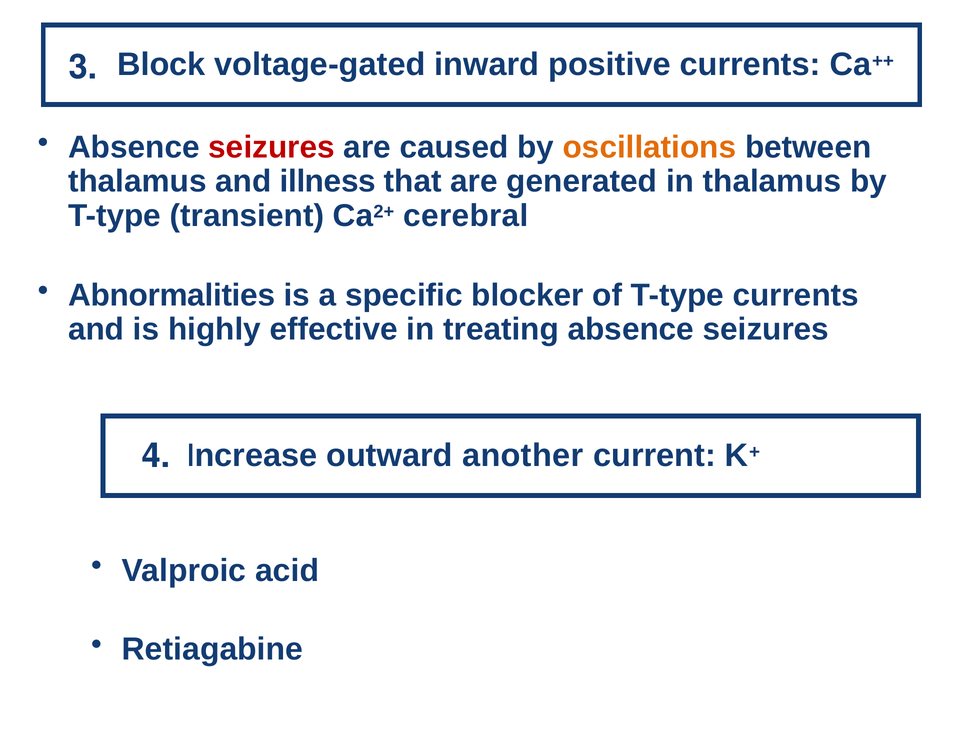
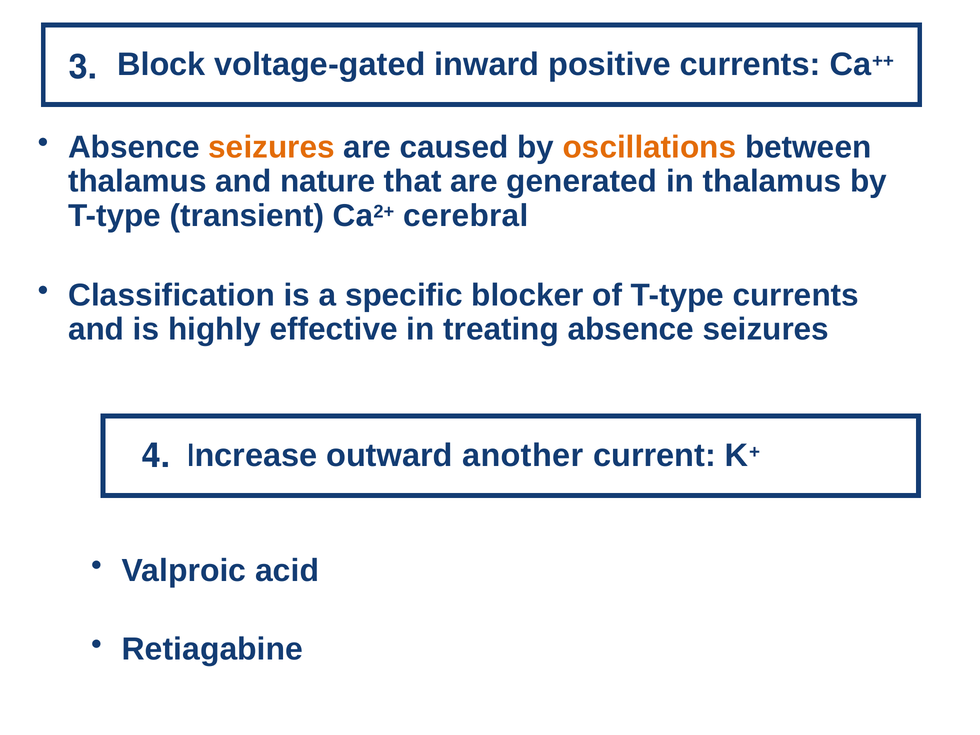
seizures colour: red -> orange (272, 147)
illness: illness -> nature (328, 181)
Abnormalities: Abnormalities -> Classification (172, 295)
